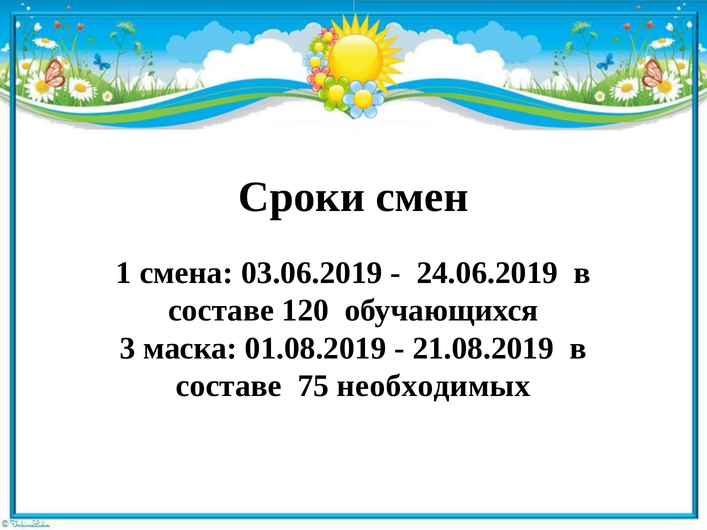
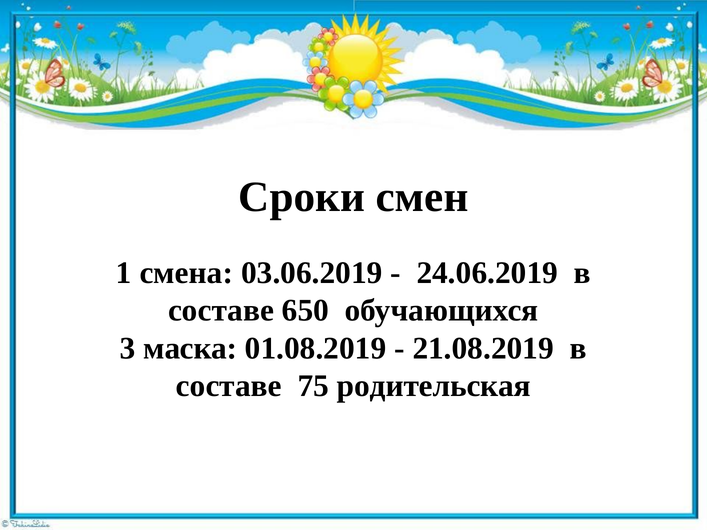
120: 120 -> 650 (305, 311)
необходимых: необходимых -> родительская (434, 386)
